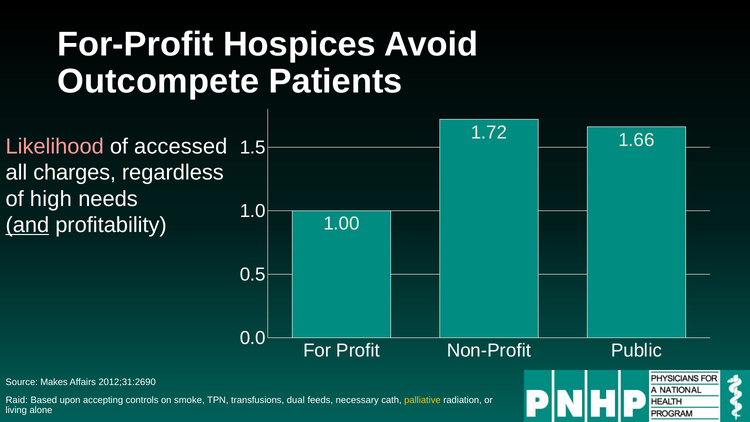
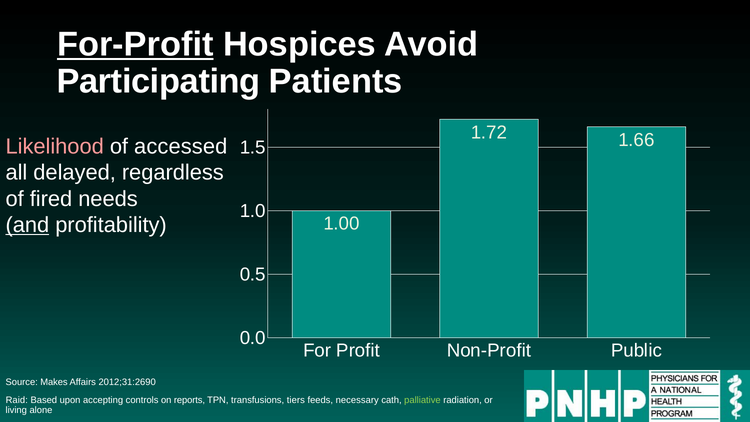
For-Profit underline: none -> present (135, 44)
Outcompete: Outcompete -> Participating (158, 82)
charges: charges -> delayed (75, 173)
high: high -> fired (51, 199)
smoke: smoke -> reports (189, 400)
dual: dual -> tiers (296, 400)
palliative colour: yellow -> light green (422, 400)
